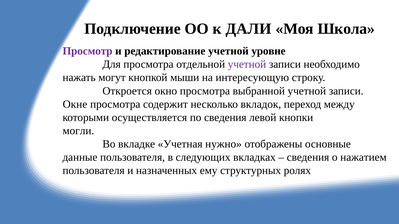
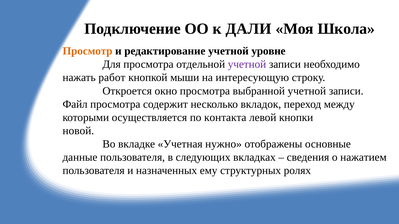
Просмотр colour: purple -> orange (88, 51)
могут: могут -> работ (112, 78)
Окне: Окне -> Файл (75, 104)
по сведения: сведения -> контакта (225, 118)
могли: могли -> новой (78, 131)
